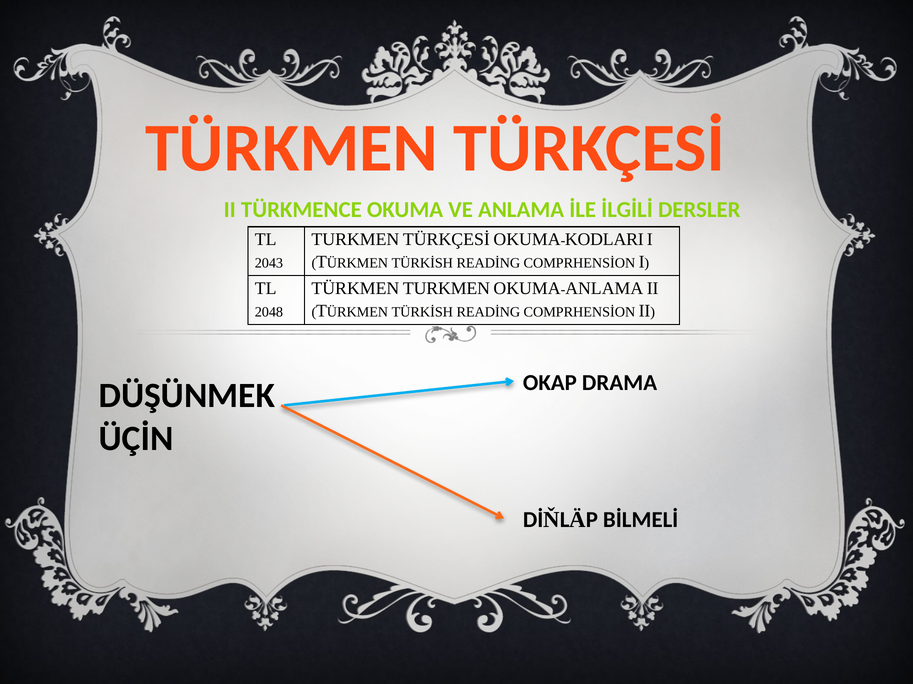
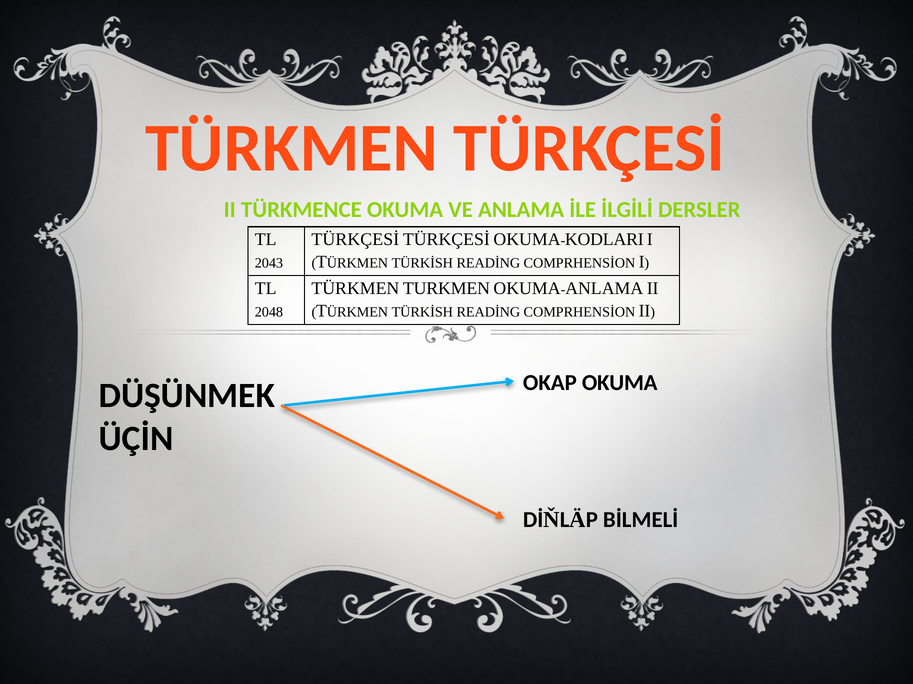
TURKMEN: TURKMEN -> TÜRKÇESİ (355, 240)
OKAP DRAMA: DRAMA -> OKUMA (620, 383)
